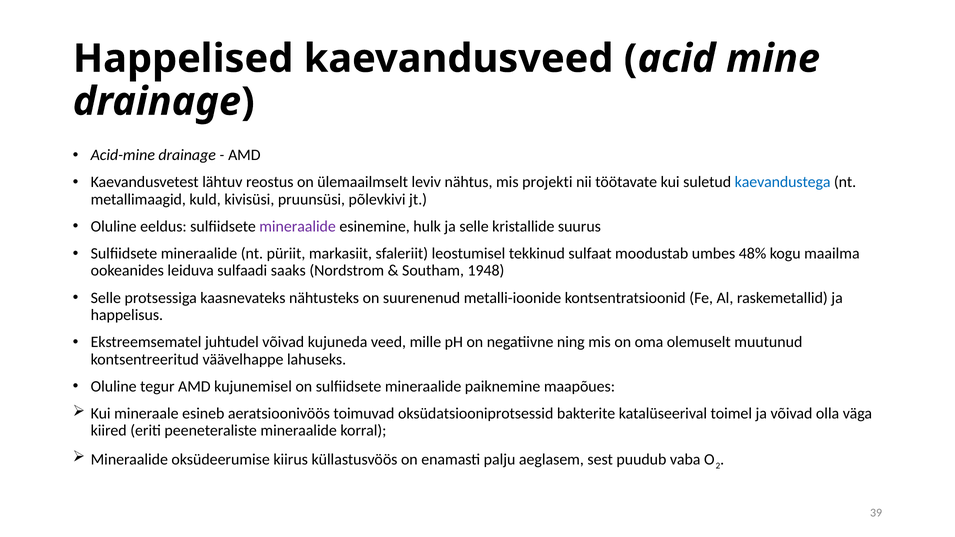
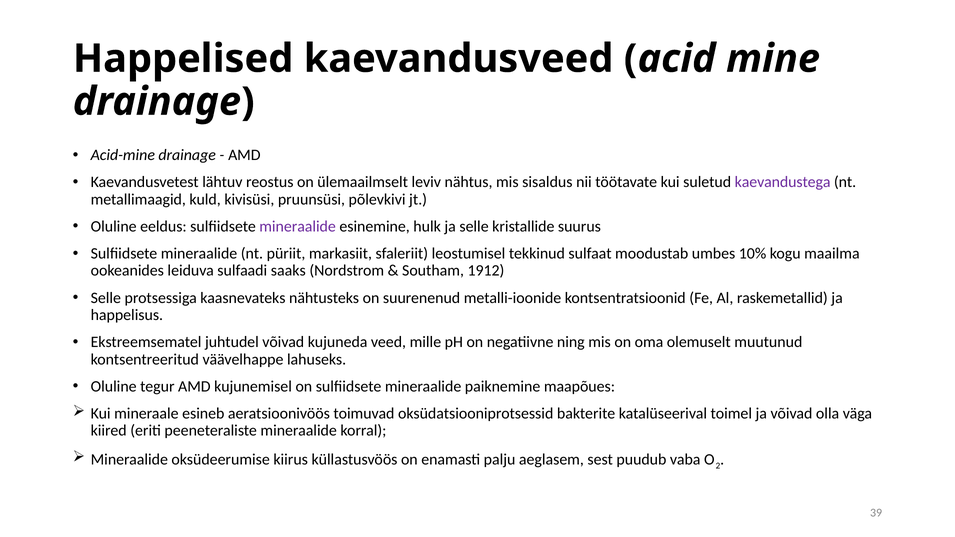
projekti: projekti -> sisaldus (547, 182)
kaevandustega colour: blue -> purple (783, 182)
48%: 48% -> 10% (753, 254)
1948: 1948 -> 1912 (486, 271)
